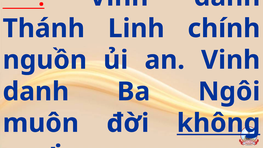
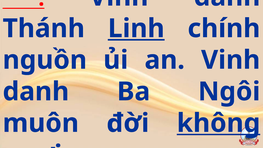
Linh underline: none -> present (136, 28)
